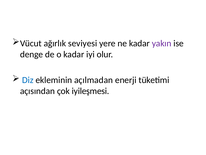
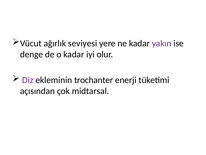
Diz colour: blue -> purple (28, 80)
açılmadan: açılmadan -> trochanter (94, 80)
iyileşmesi: iyileşmesi -> midtarsal (91, 91)
